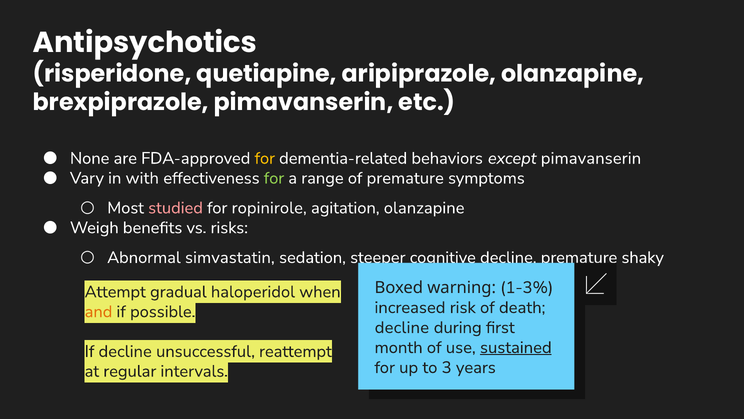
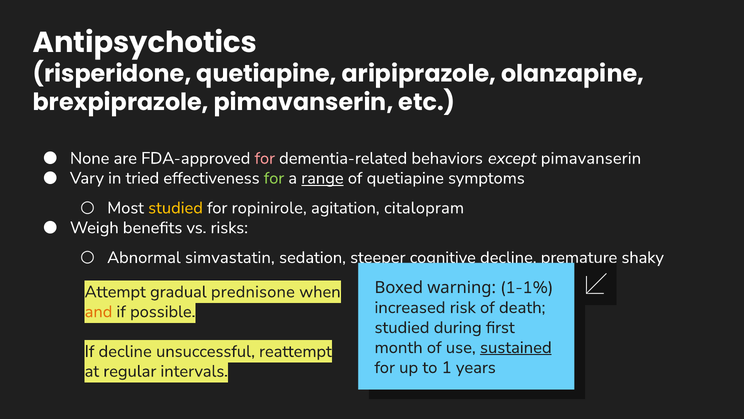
for colour: yellow -> pink (265, 158)
with: with -> tried (142, 178)
range underline: none -> present (322, 178)
of premature: premature -> quetiapine (405, 178)
studied colour: pink -> yellow (176, 208)
agitation olanzapine: olanzapine -> citalopram (424, 208)
1-3%: 1-3% -> 1-1% (527, 287)
haloperidol: haloperidol -> prednisone (253, 292)
decline: decline -> studied (402, 327)
3: 3 -> 1 (447, 367)
